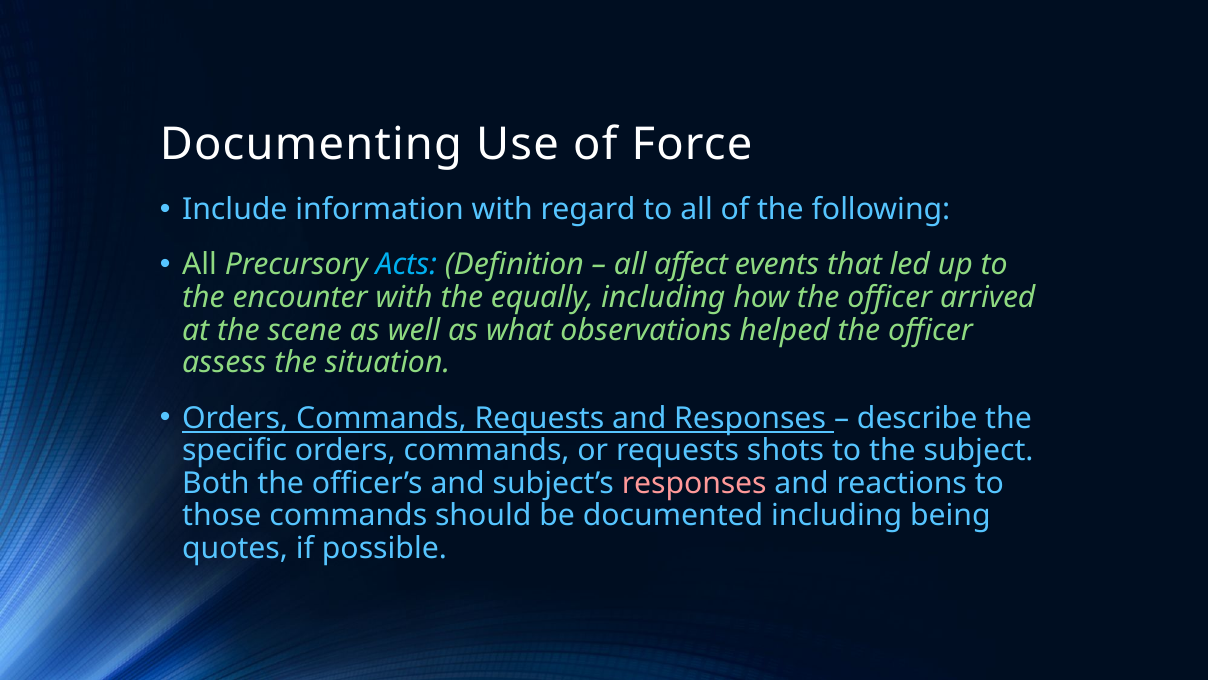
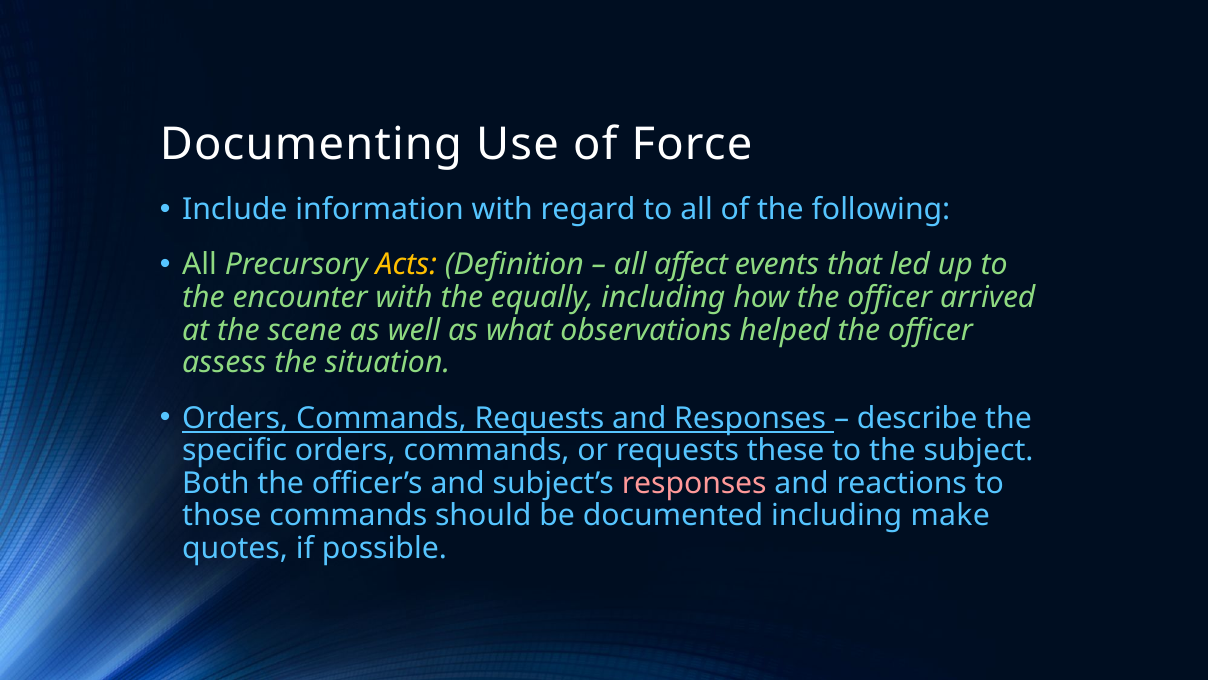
Acts colour: light blue -> yellow (406, 265)
shots: shots -> these (786, 450)
being: being -> make (950, 516)
